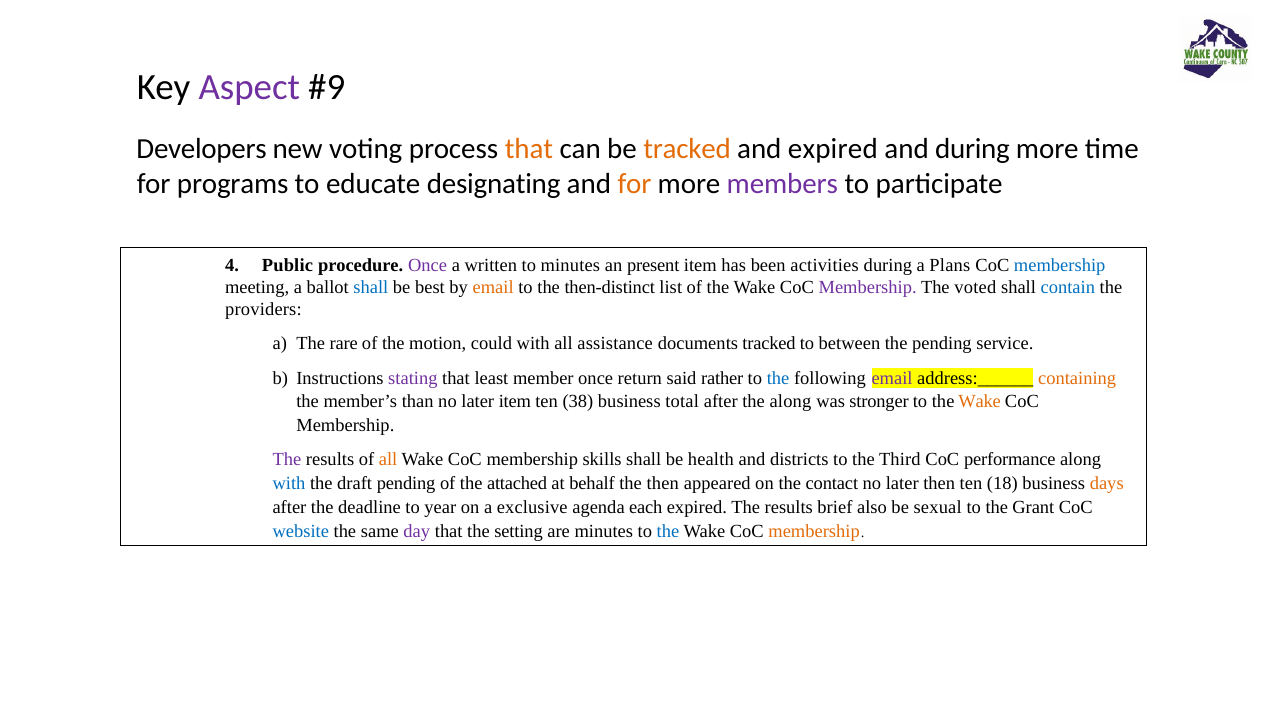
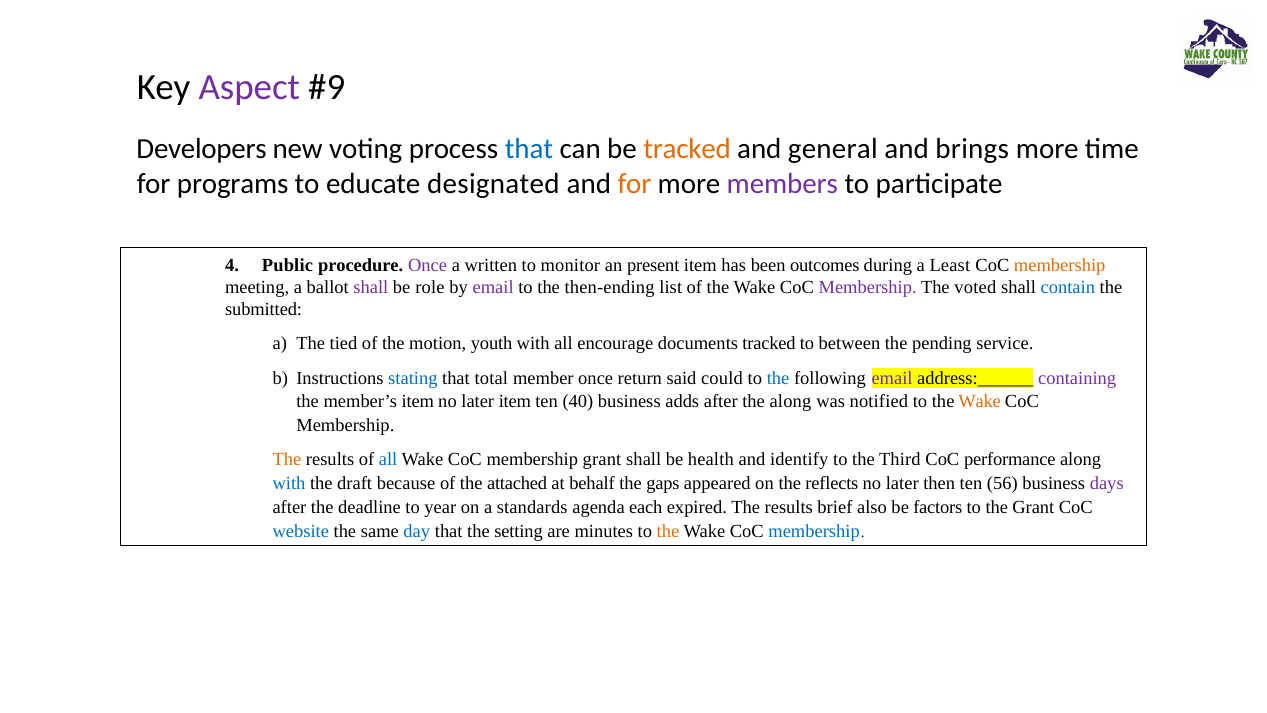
that colour: orange -> blue (529, 149)
and expired: expired -> general (833, 149)
and during: during -> brings (972, 149)
designating: designating -> designated (493, 184)
to minutes: minutes -> monitor (570, 265)
activities: activities -> outcomes (825, 265)
Plans: Plans -> Least (950, 265)
membership colour: blue -> orange (1060, 265)
shall colour: blue -> purple (371, 287)
best: best -> role (430, 287)
email colour: orange -> purple (493, 287)
then-distinct: then-distinct -> then-ending (610, 287)
providers: providers -> submitted (264, 309)
rare: rare -> tied (344, 344)
could: could -> youth (492, 344)
assistance: assistance -> encourage (615, 344)
stating colour: purple -> blue (413, 378)
least: least -> total (491, 378)
rather: rather -> could (722, 378)
containing colour: orange -> purple (1077, 378)
member’s than: than -> item (418, 402)
38: 38 -> 40 (578, 402)
total: total -> adds (682, 402)
stronger: stronger -> notified (879, 402)
The colour: purple -> orange (287, 460)
all colour: orange -> blue (388, 460)
membership skills: skills -> grant (602, 460)
districts: districts -> identify (799, 460)
draft pending: pending -> because (406, 483)
the then: then -> gaps (663, 483)
contact: contact -> reflects (832, 483)
18: 18 -> 56 (1002, 483)
days colour: orange -> purple (1107, 483)
exclusive: exclusive -> standards (532, 507)
sexual: sexual -> factors (938, 507)
day colour: purple -> blue (417, 531)
the colour: blue -> orange (668, 531)
membership colour: orange -> blue (814, 531)
